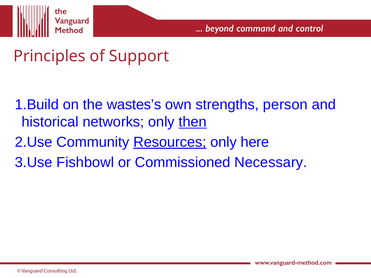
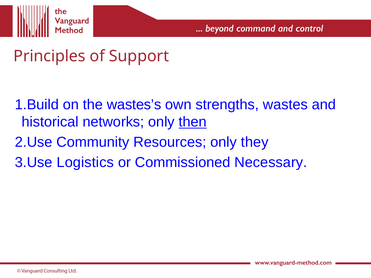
person: person -> wastes (285, 105)
Resources underline: present -> none (170, 142)
here: here -> they (255, 142)
Fishbowl: Fishbowl -> Logistics (85, 162)
